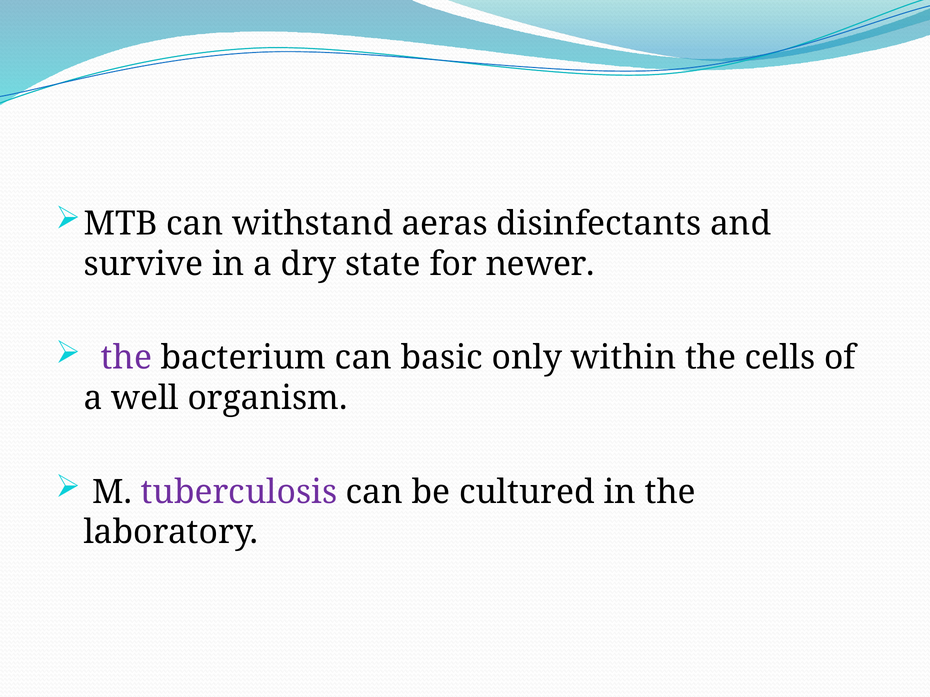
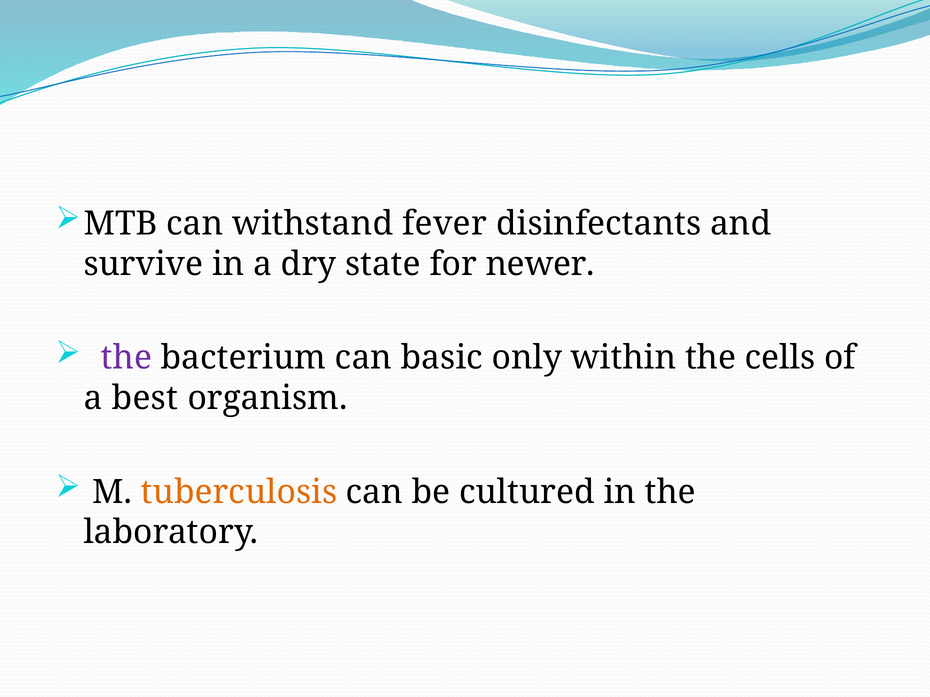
aeras: aeras -> fever (444, 224)
well: well -> best (145, 398)
tuberculosis colour: purple -> orange (239, 492)
